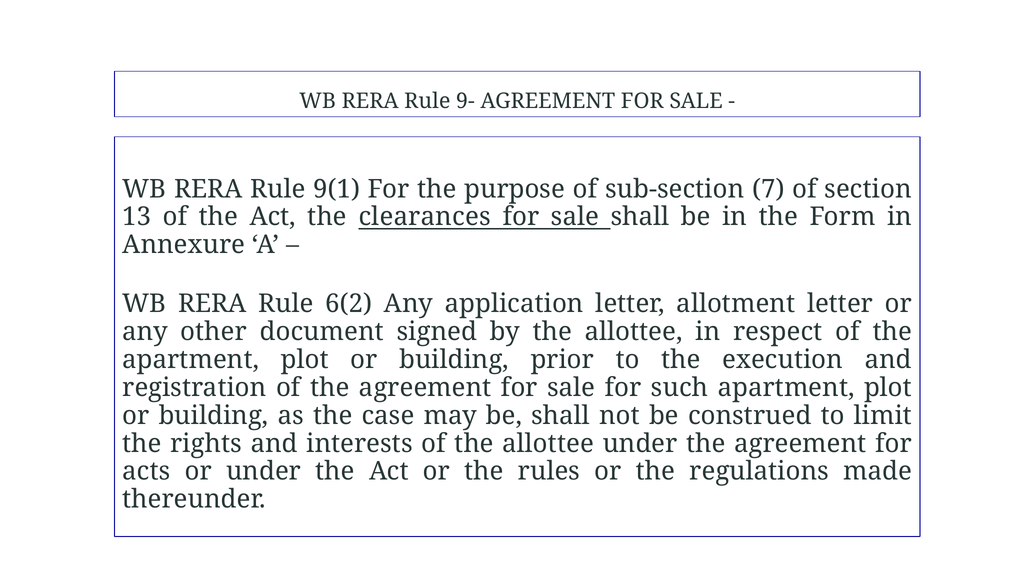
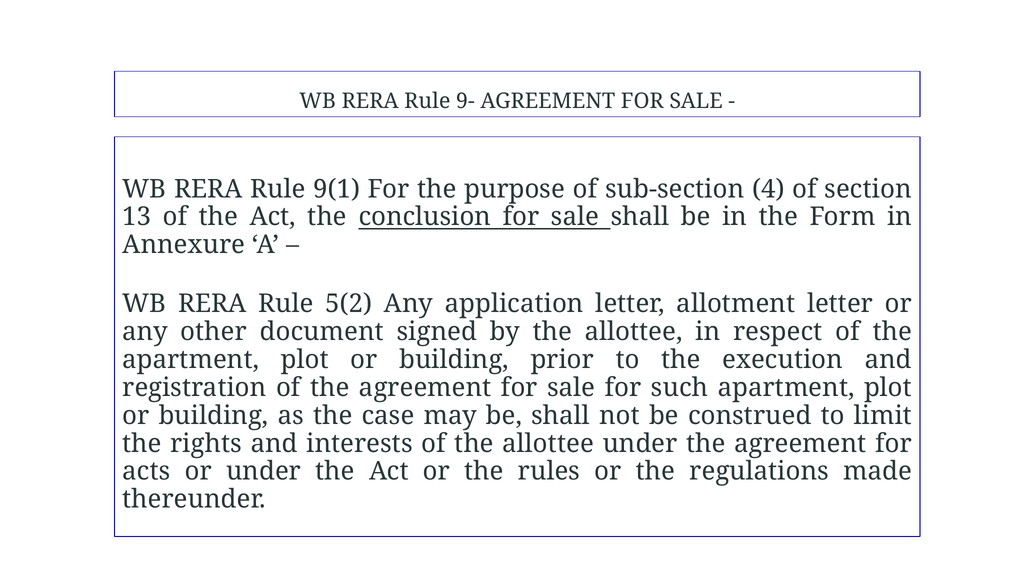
7: 7 -> 4 (768, 189)
clearances: clearances -> conclusion (425, 217)
6(2: 6(2 -> 5(2 (349, 304)
